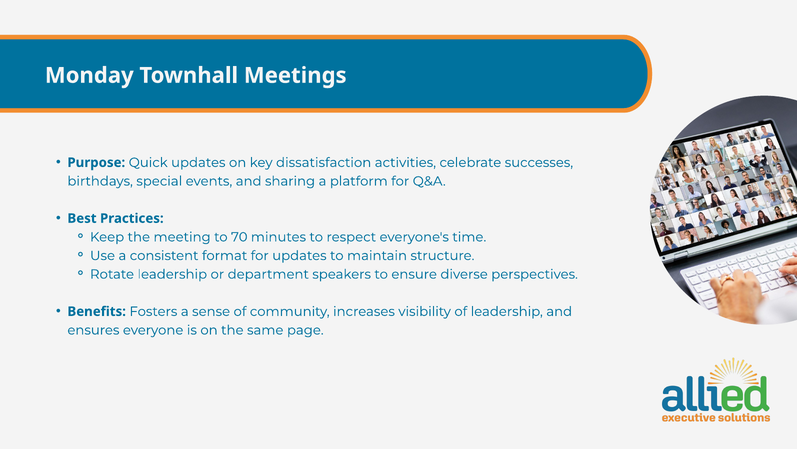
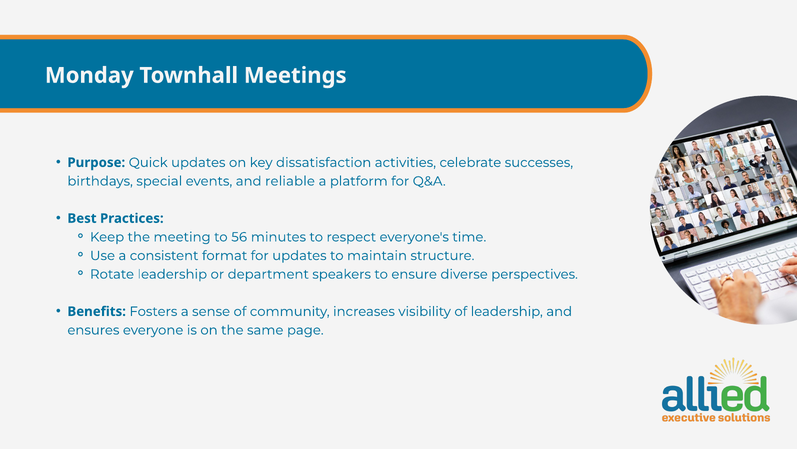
sharing: sharing -> reliable (290, 181)
70: 70 -> 56 (239, 237)
